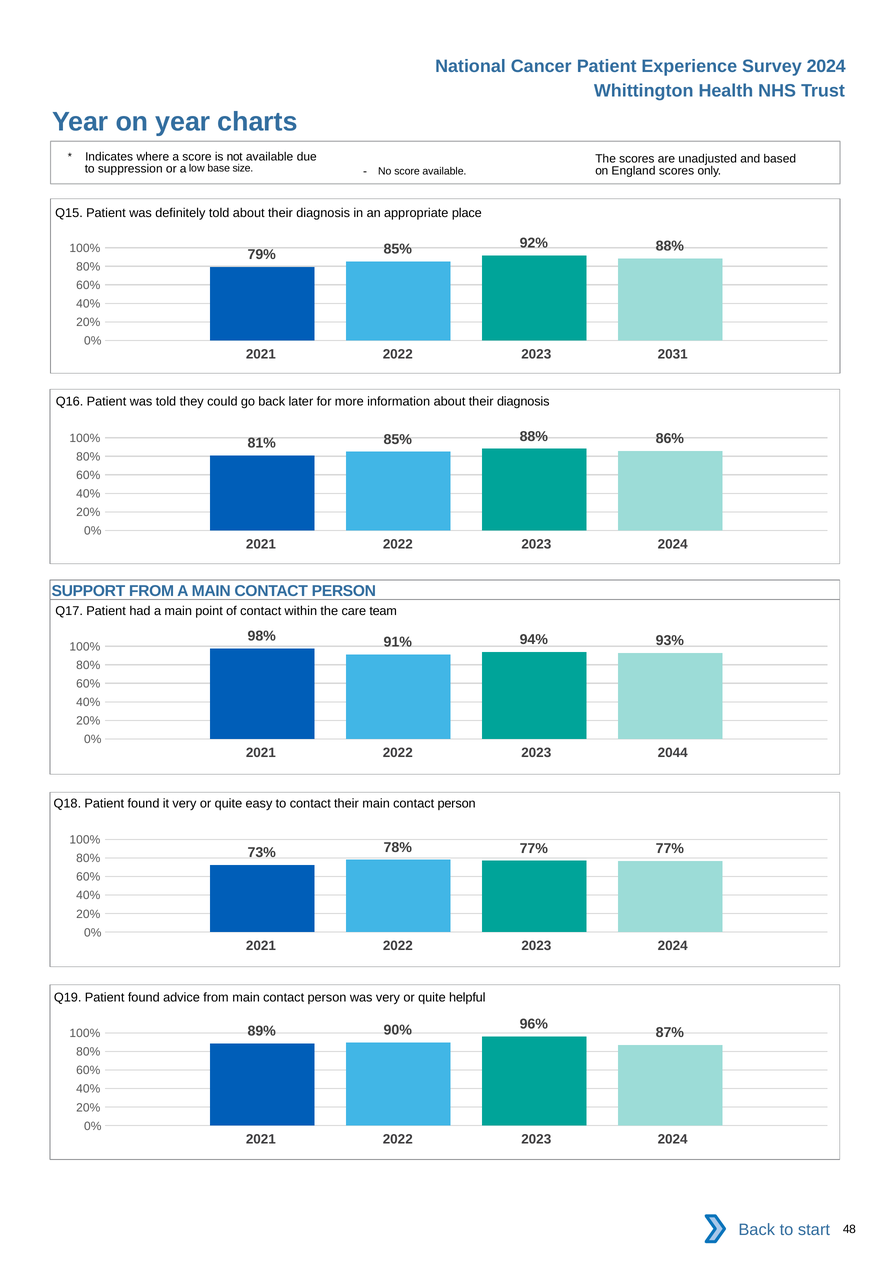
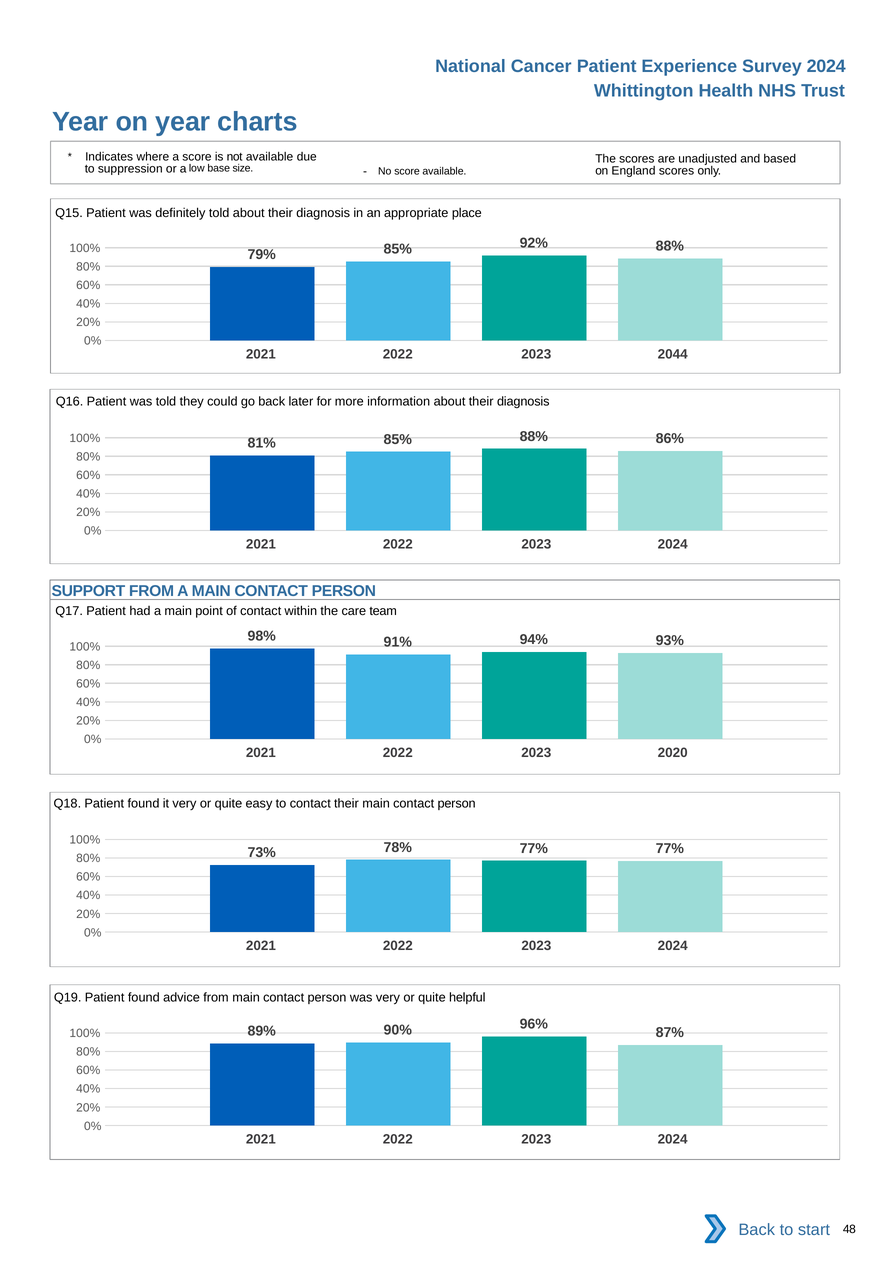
2031: 2031 -> 2044 (673, 354)
2044: 2044 -> 2020 (673, 753)
